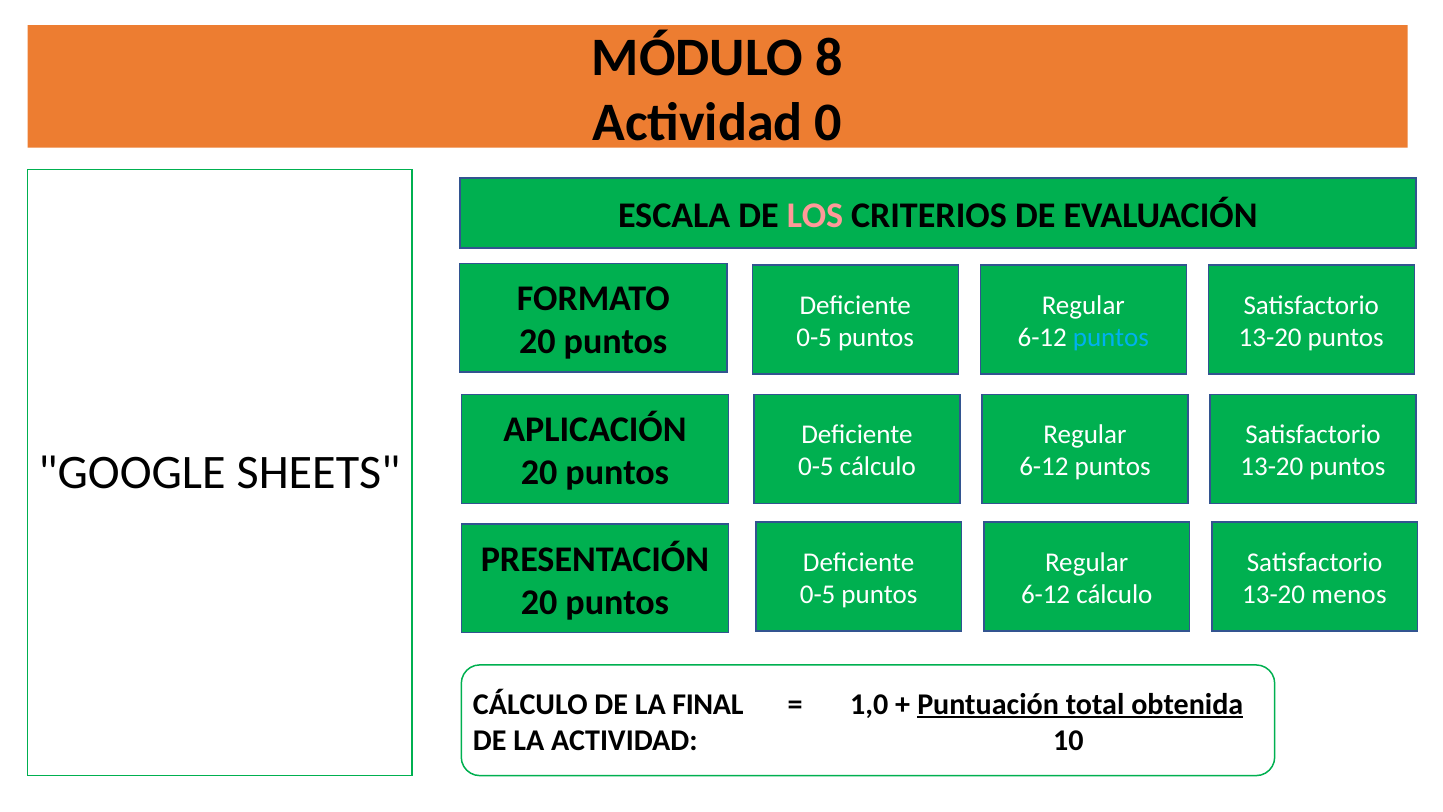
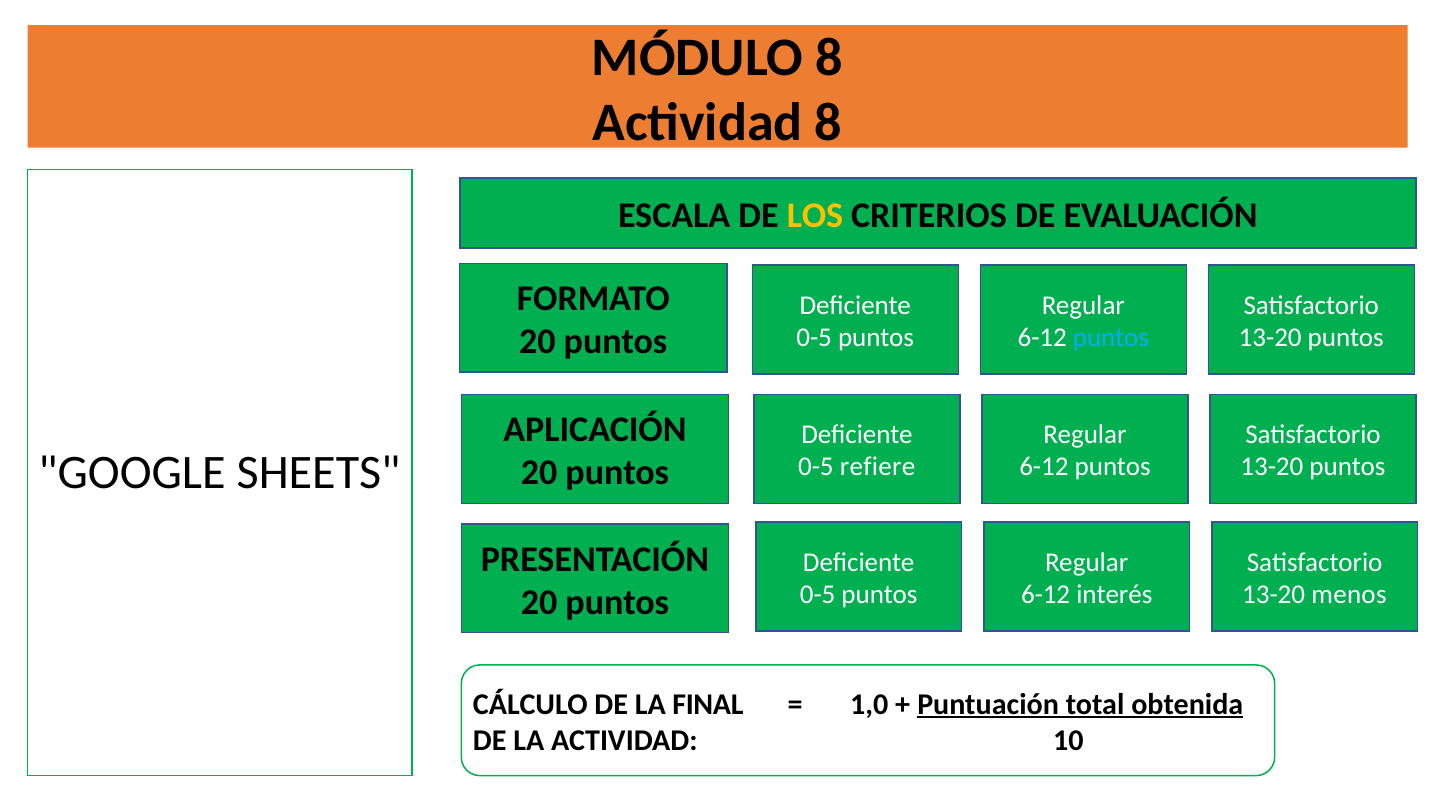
Actividad 0: 0 -> 8 (829, 122)
LOS colour: pink -> yellow (815, 216)
0-5 cálculo: cálculo -> refiere (878, 467)
6-12 cálculo: cálculo -> interés (1114, 594)
